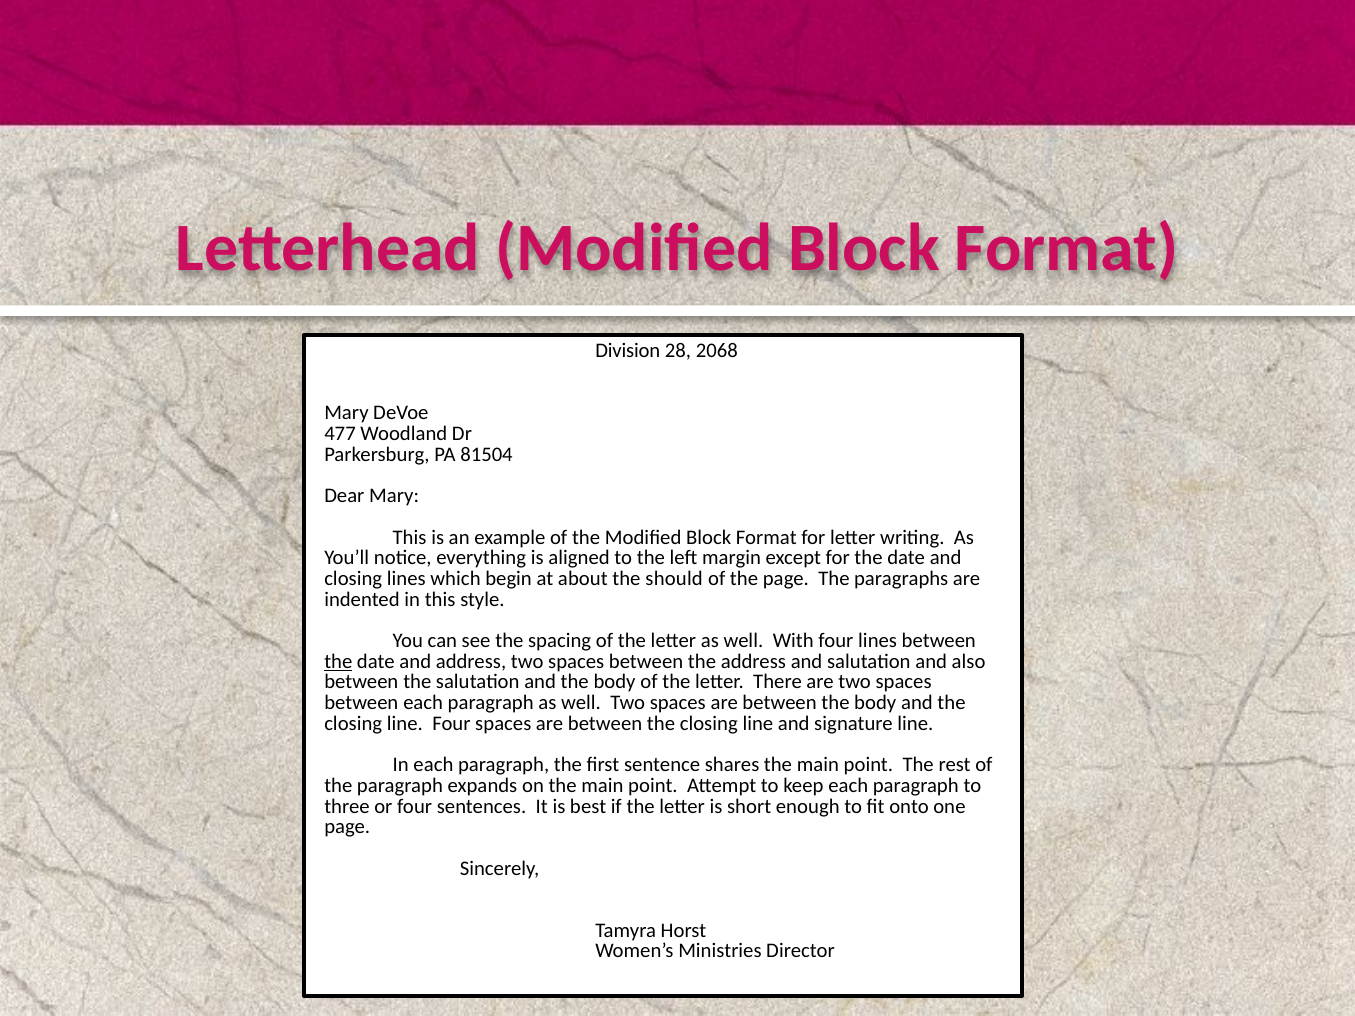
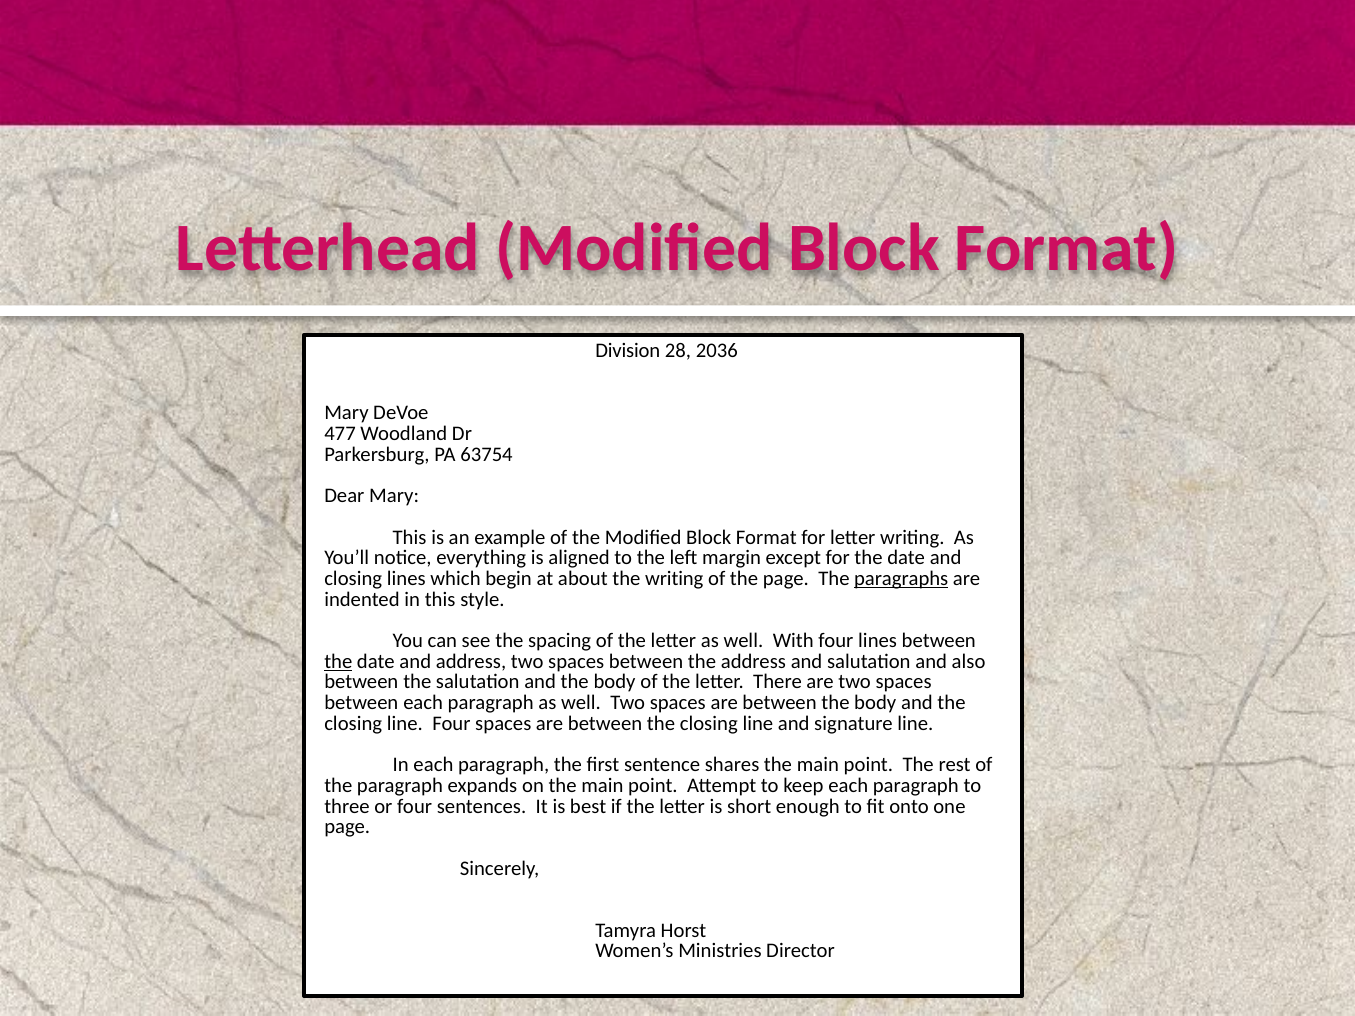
2068: 2068 -> 2036 (717, 351)
81504: 81504 -> 63754 (487, 455)
the should: should -> writing (674, 579)
paragraphs underline: none -> present (901, 579)
